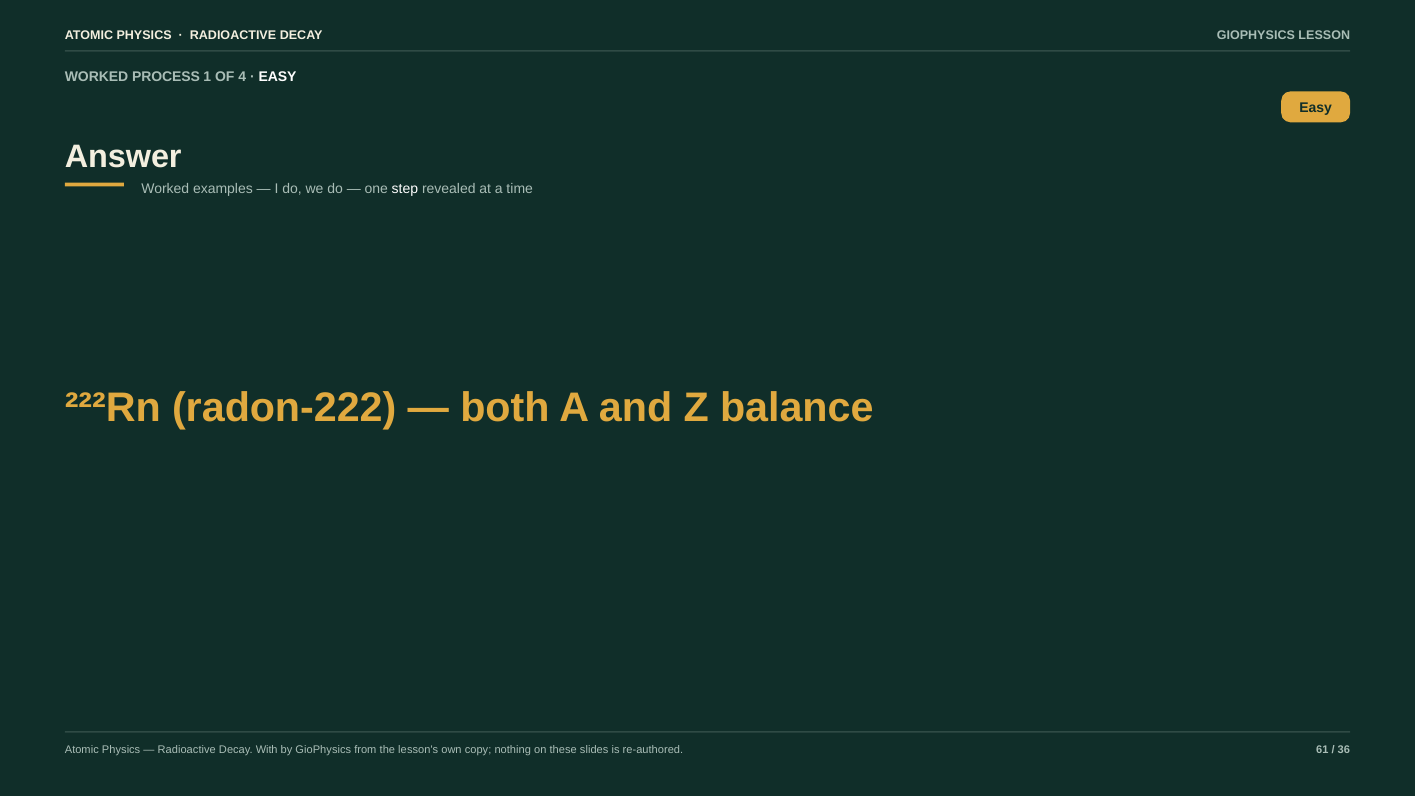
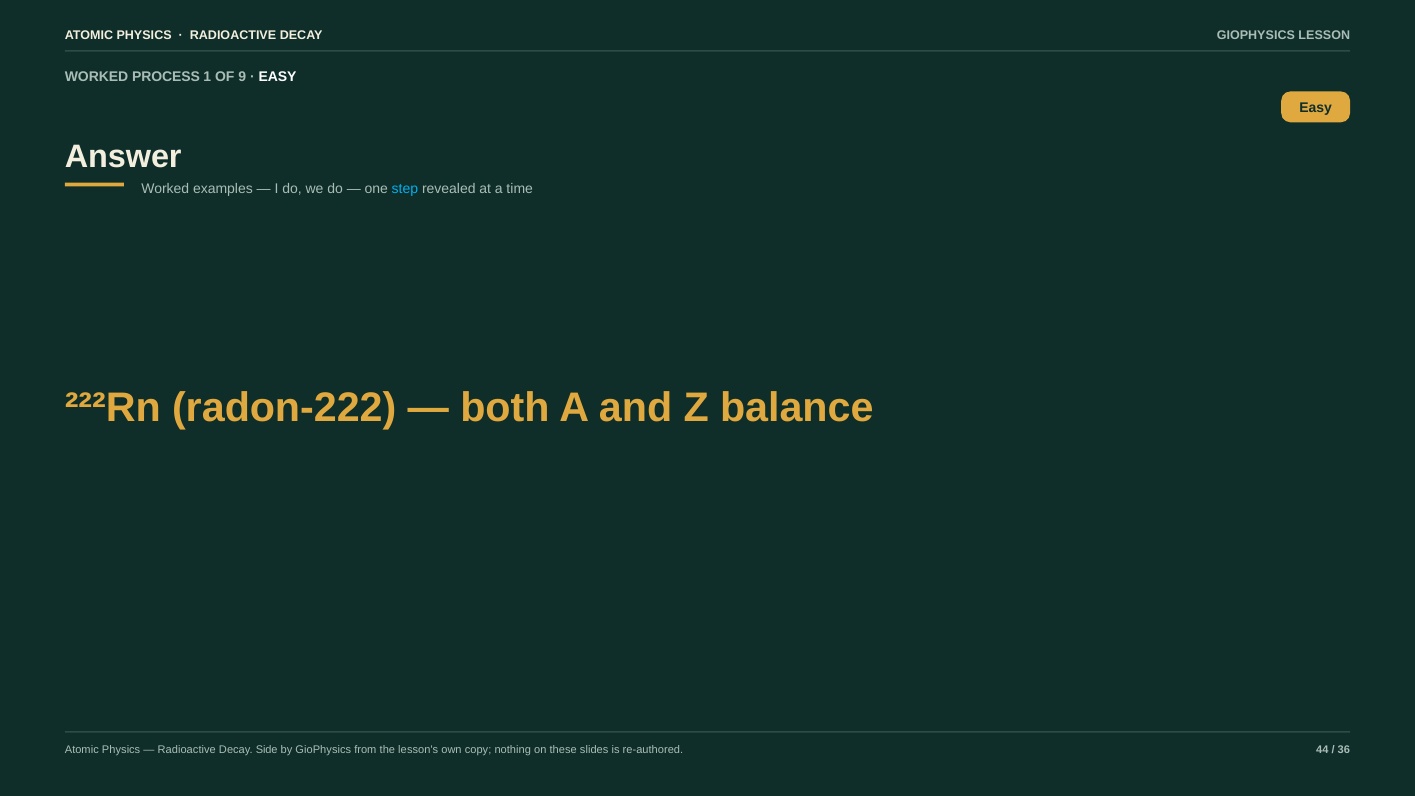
4: 4 -> 9 (242, 77)
step colour: white -> light blue (405, 189)
With: With -> Side (267, 750)
61: 61 -> 44 (1322, 750)
